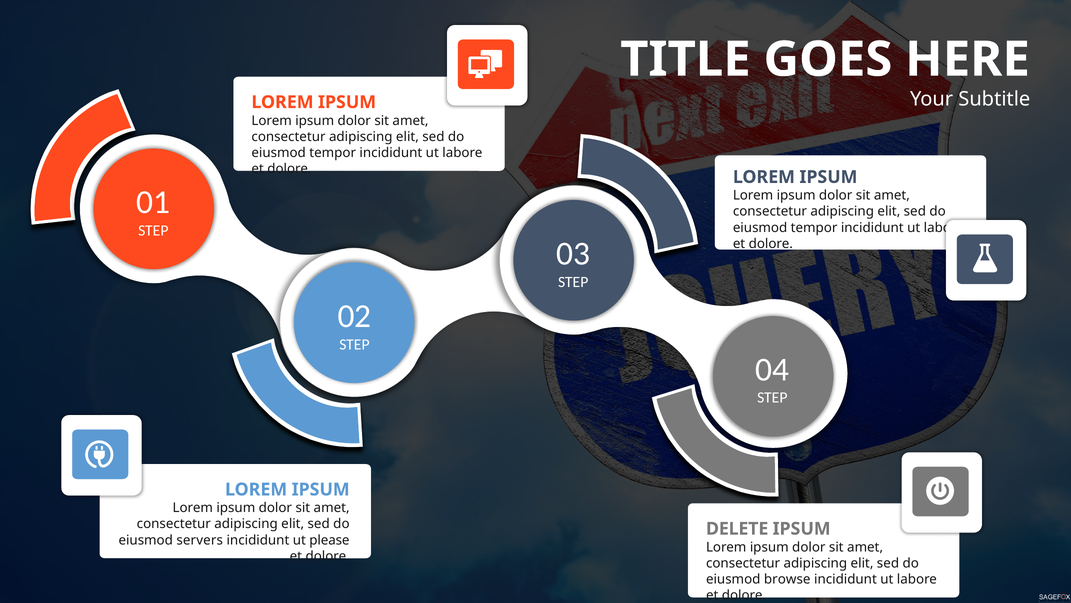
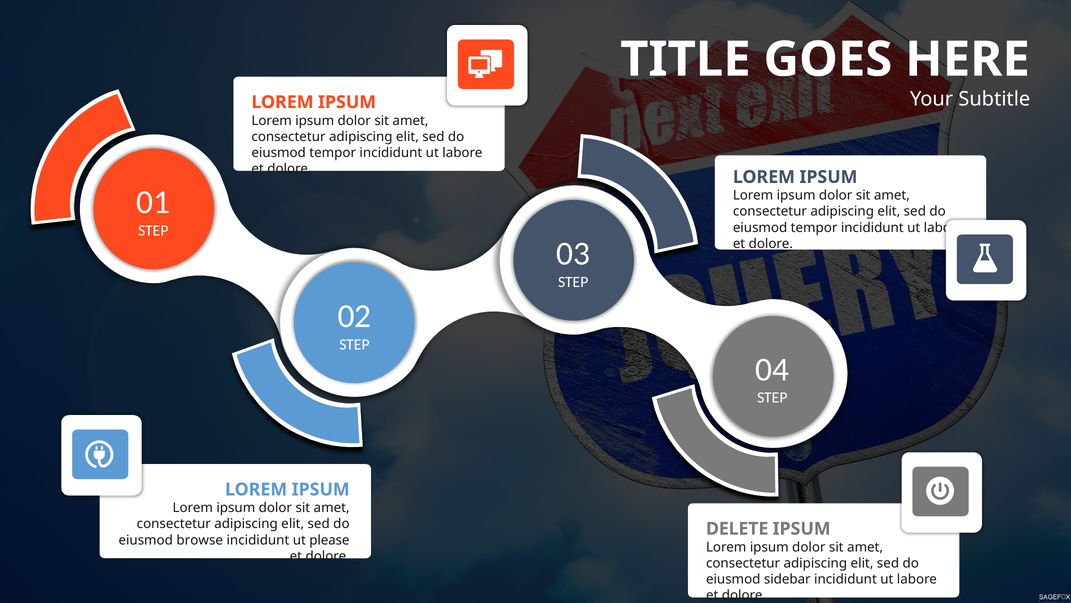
servers: servers -> browse (200, 540)
browse: browse -> sidebar (787, 579)
